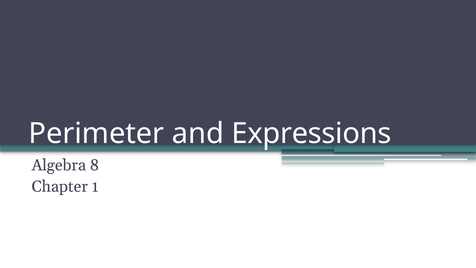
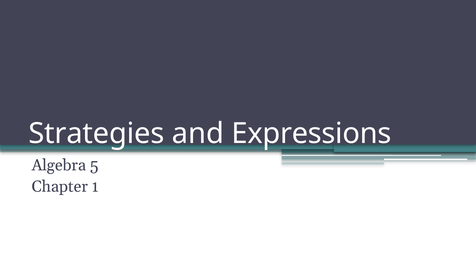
Perimeter: Perimeter -> Strategies (96, 133)
8: 8 -> 5 (94, 165)
